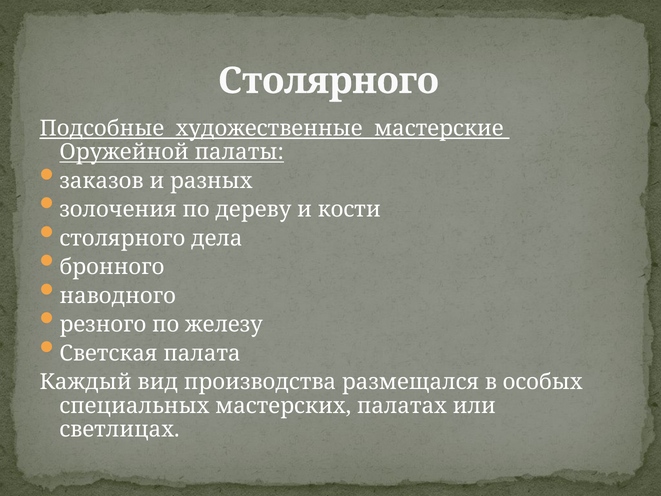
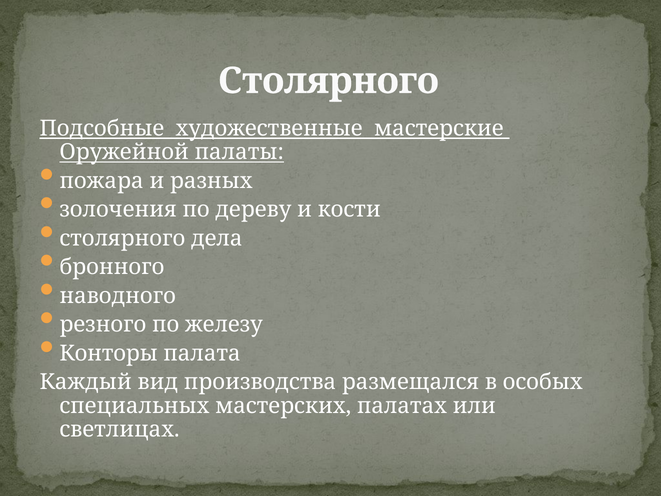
заказов: заказов -> пожара (102, 181)
Светская: Светская -> Конторы (109, 353)
